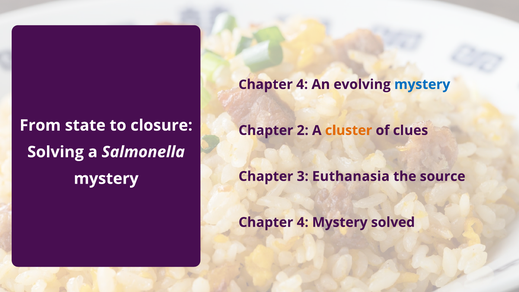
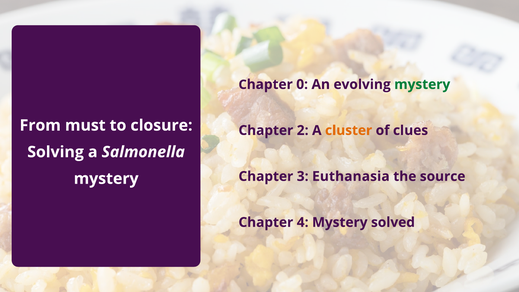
4: 4 -> 0 (302, 84)
mystery colour: blue -> green (422, 84)
state: state -> must (85, 125)
